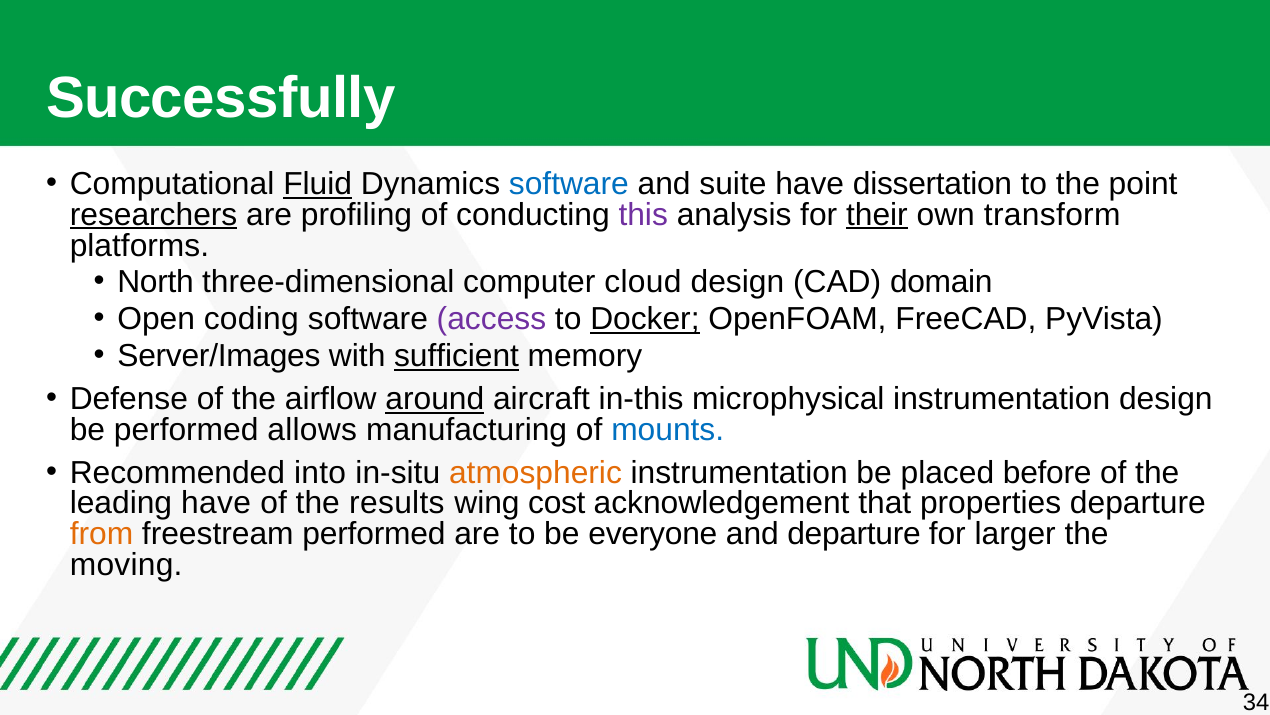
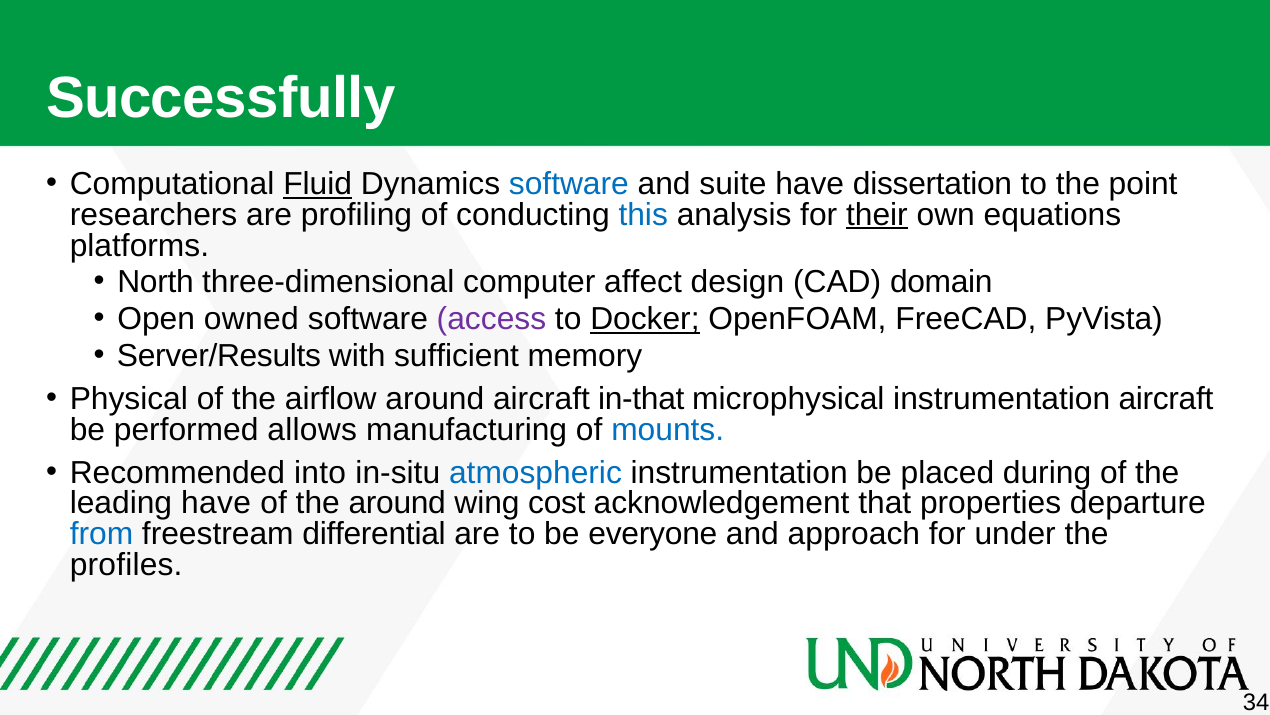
researchers underline: present -> none (154, 215)
this colour: purple -> blue (643, 215)
transform: transform -> equations (1052, 215)
cloud: cloud -> affect (643, 282)
coding: coding -> owned (251, 319)
Server/Images: Server/Images -> Server/Results (219, 356)
sufficient underline: present -> none (457, 356)
Defense: Defense -> Physical (129, 399)
around underline: present -> none (435, 399)
in-this: in-this -> in-that (641, 399)
instrumentation design: design -> aircraft (1166, 399)
atmospheric colour: orange -> blue (535, 472)
before: before -> during (1047, 472)
the results: results -> around (397, 503)
from colour: orange -> blue (102, 534)
freestream performed: performed -> differential (374, 534)
and departure: departure -> approach (854, 534)
larger: larger -> under (1015, 534)
moving: moving -> profiles (126, 565)
